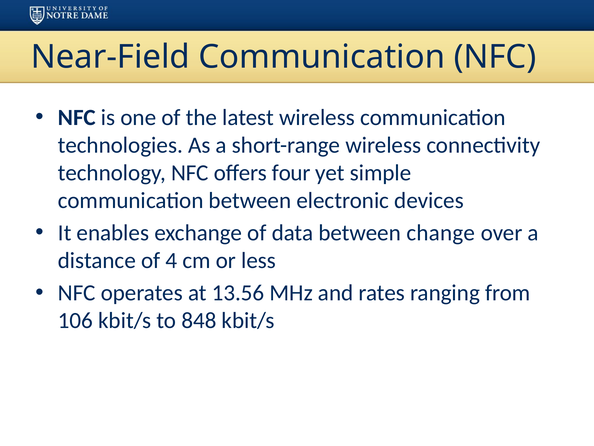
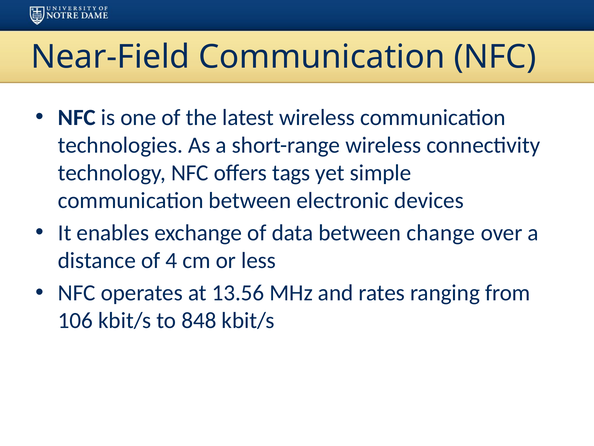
four: four -> tags (291, 173)
